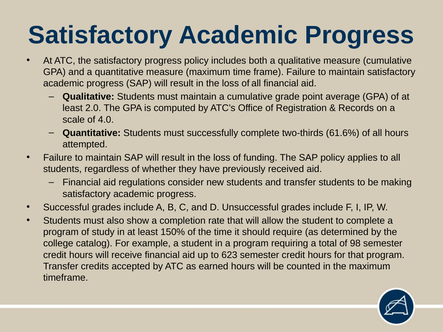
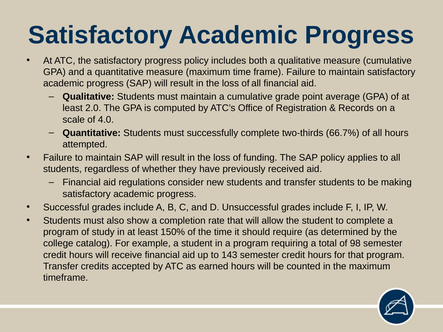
61.6%: 61.6% -> 66.7% (343, 133)
623: 623 -> 143 (229, 255)
